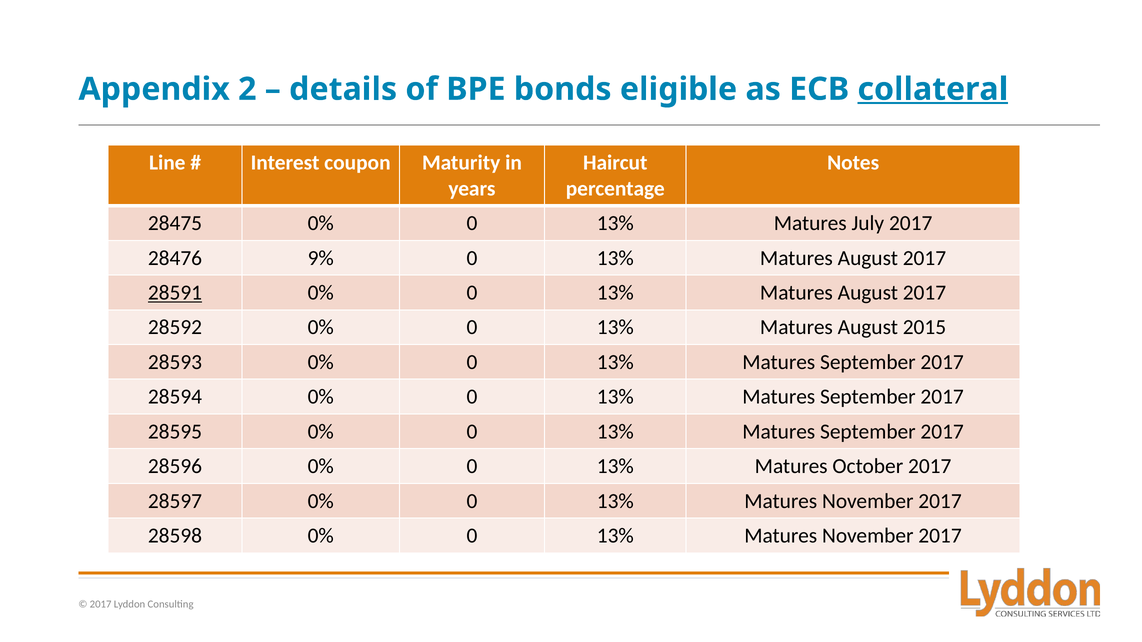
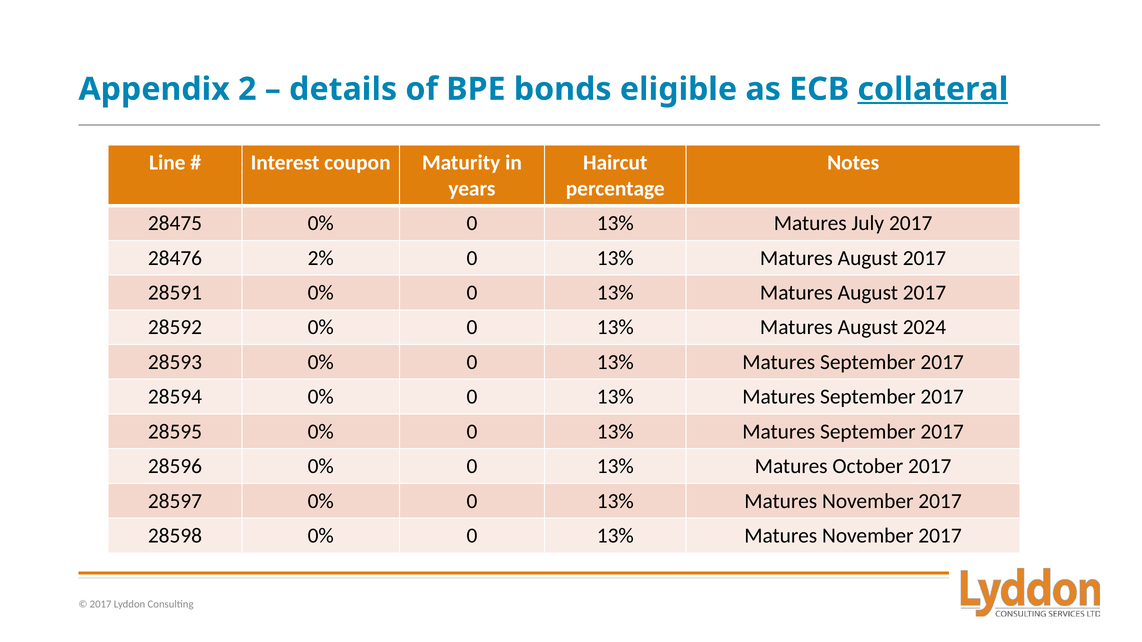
9%: 9% -> 2% (321, 258)
28591 underline: present -> none (175, 293)
2015: 2015 -> 2024 (924, 328)
